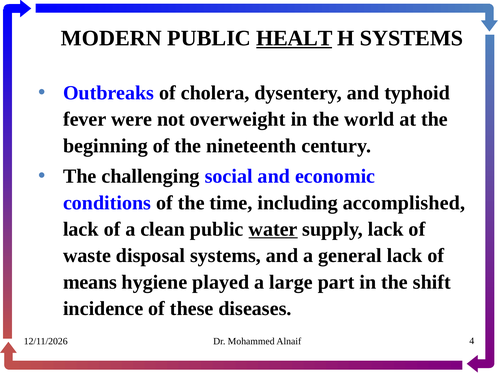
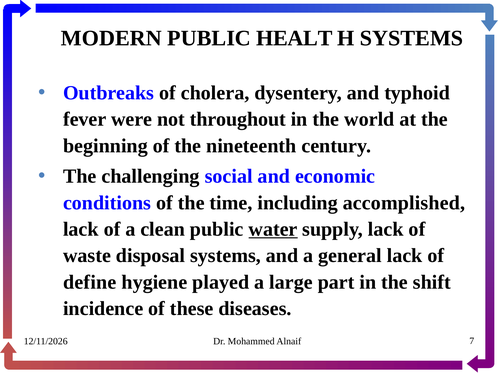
HEALT underline: present -> none (294, 38)
overweight: overweight -> throughout (238, 119)
means: means -> define (90, 282)
4: 4 -> 7 (472, 341)
